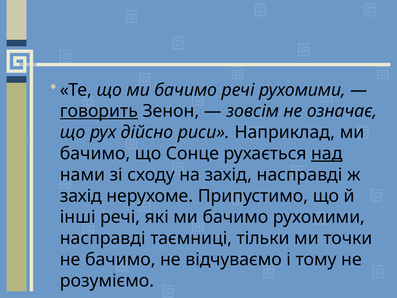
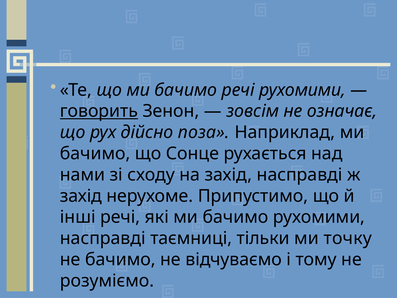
риси: риси -> поза (204, 132)
над underline: present -> none (327, 153)
точки: точки -> точку (348, 238)
